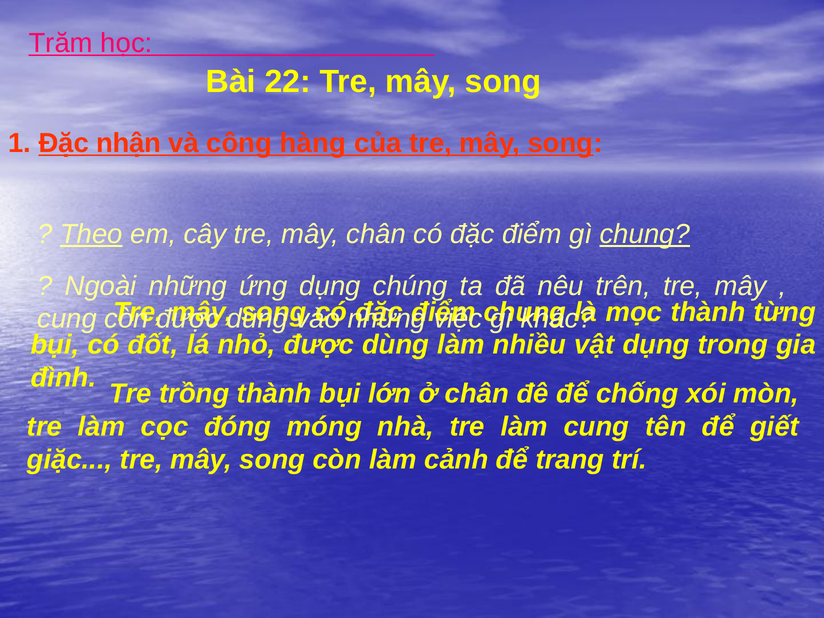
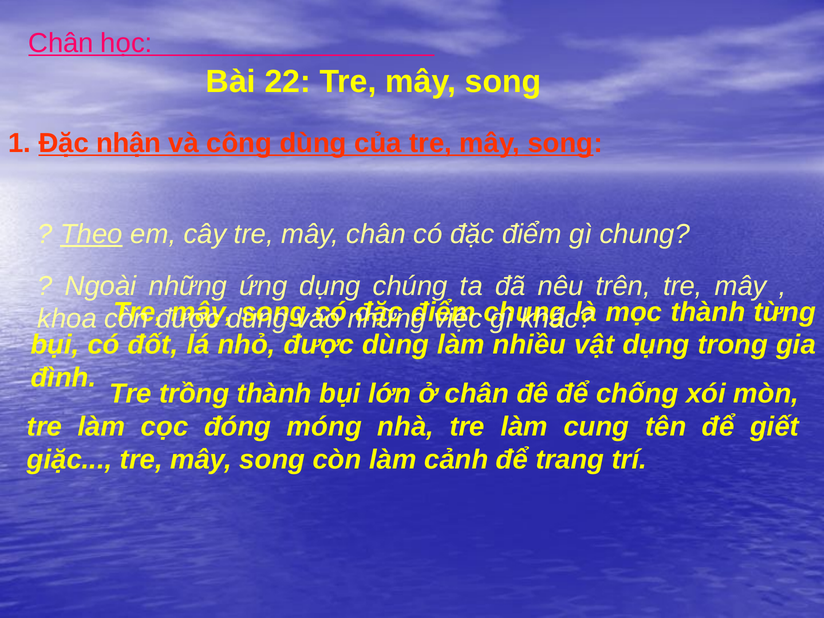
Trăm: Trăm -> Chân (61, 43)
hàng: hàng -> dùng (313, 143)
chung underline: present -> none (645, 234)
cung: cung -> khoa (67, 319)
